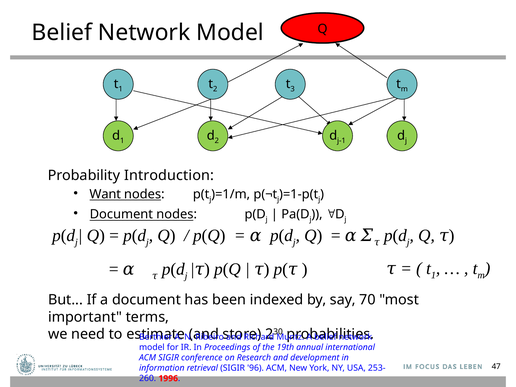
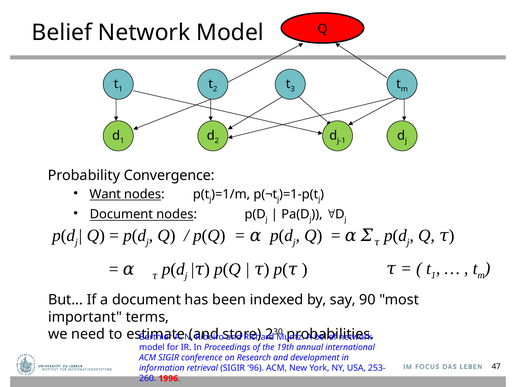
Introduction: Introduction -> Convergence (169, 175)
70: 70 -> 90 (367, 300)
